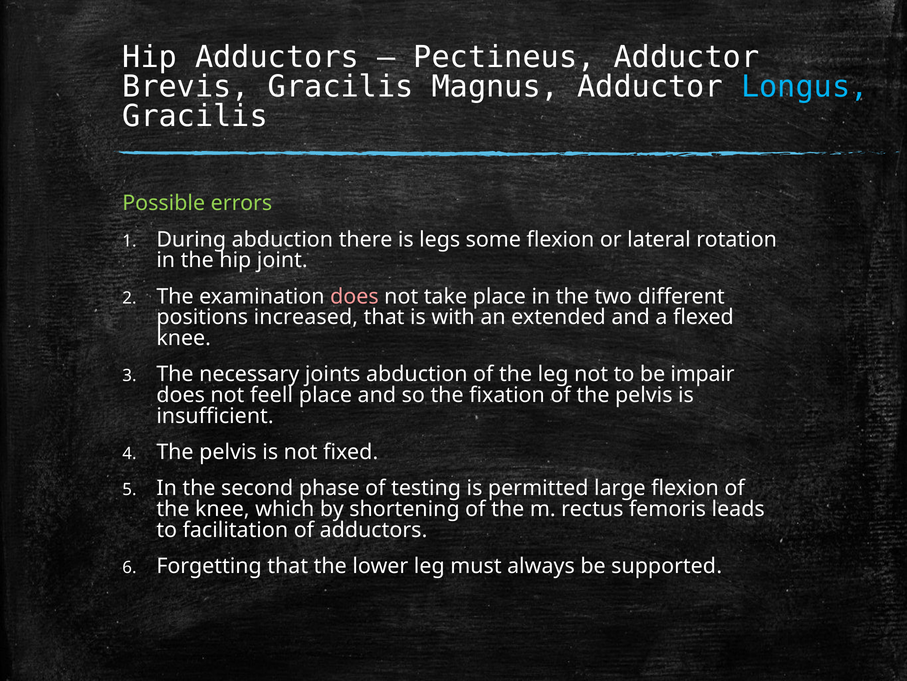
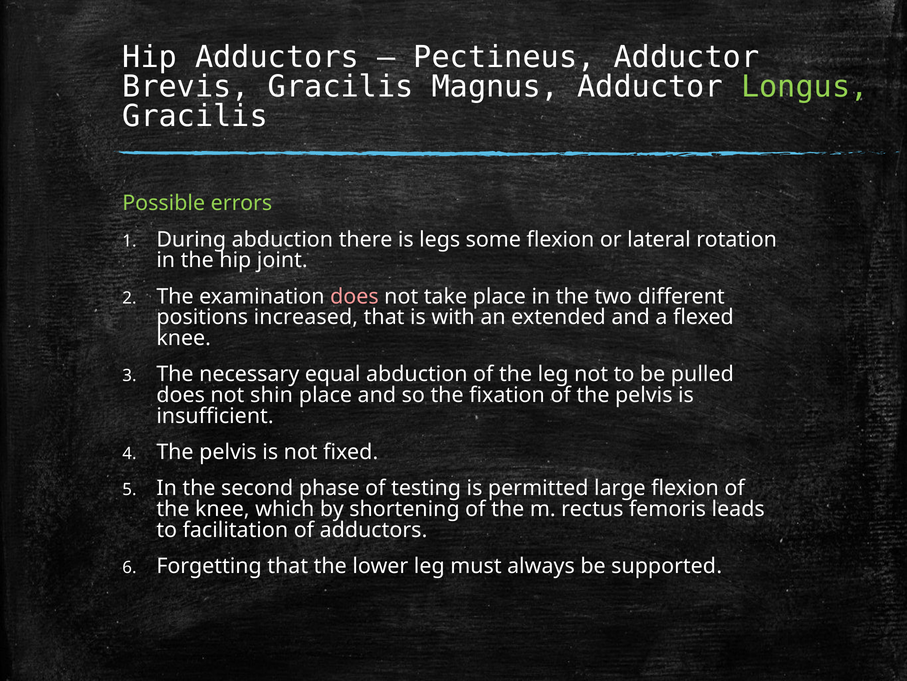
Longus colour: light blue -> light green (805, 87)
joints: joints -> equal (333, 374)
impair: impair -> pulled (702, 374)
feell: feell -> shin (272, 395)
